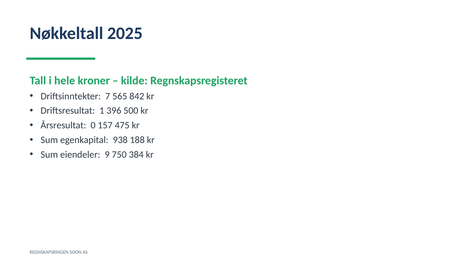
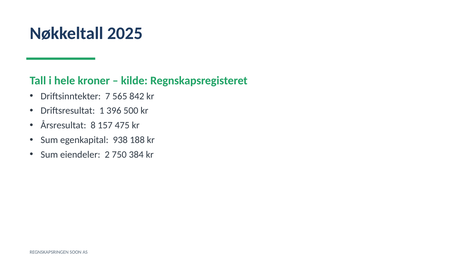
0: 0 -> 8 (93, 125)
9: 9 -> 2 (107, 154)
